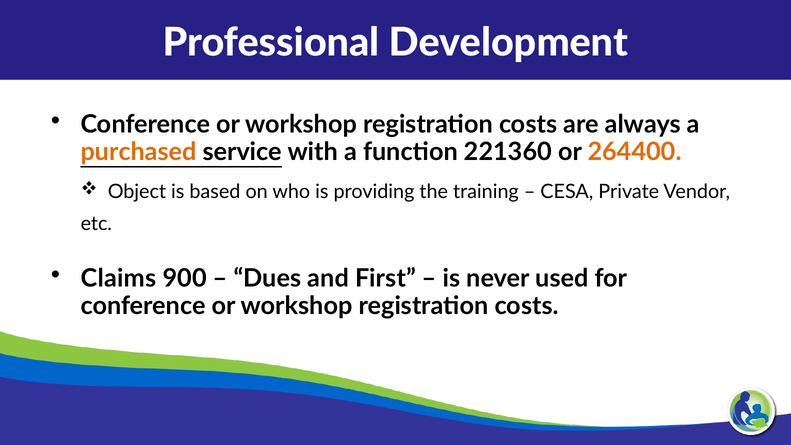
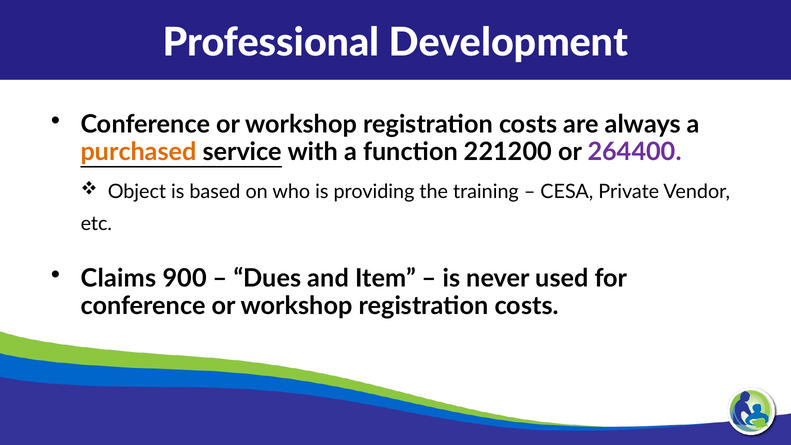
221360: 221360 -> 221200 (508, 152)
264400 colour: orange -> purple (635, 152)
First: First -> Item (386, 278)
